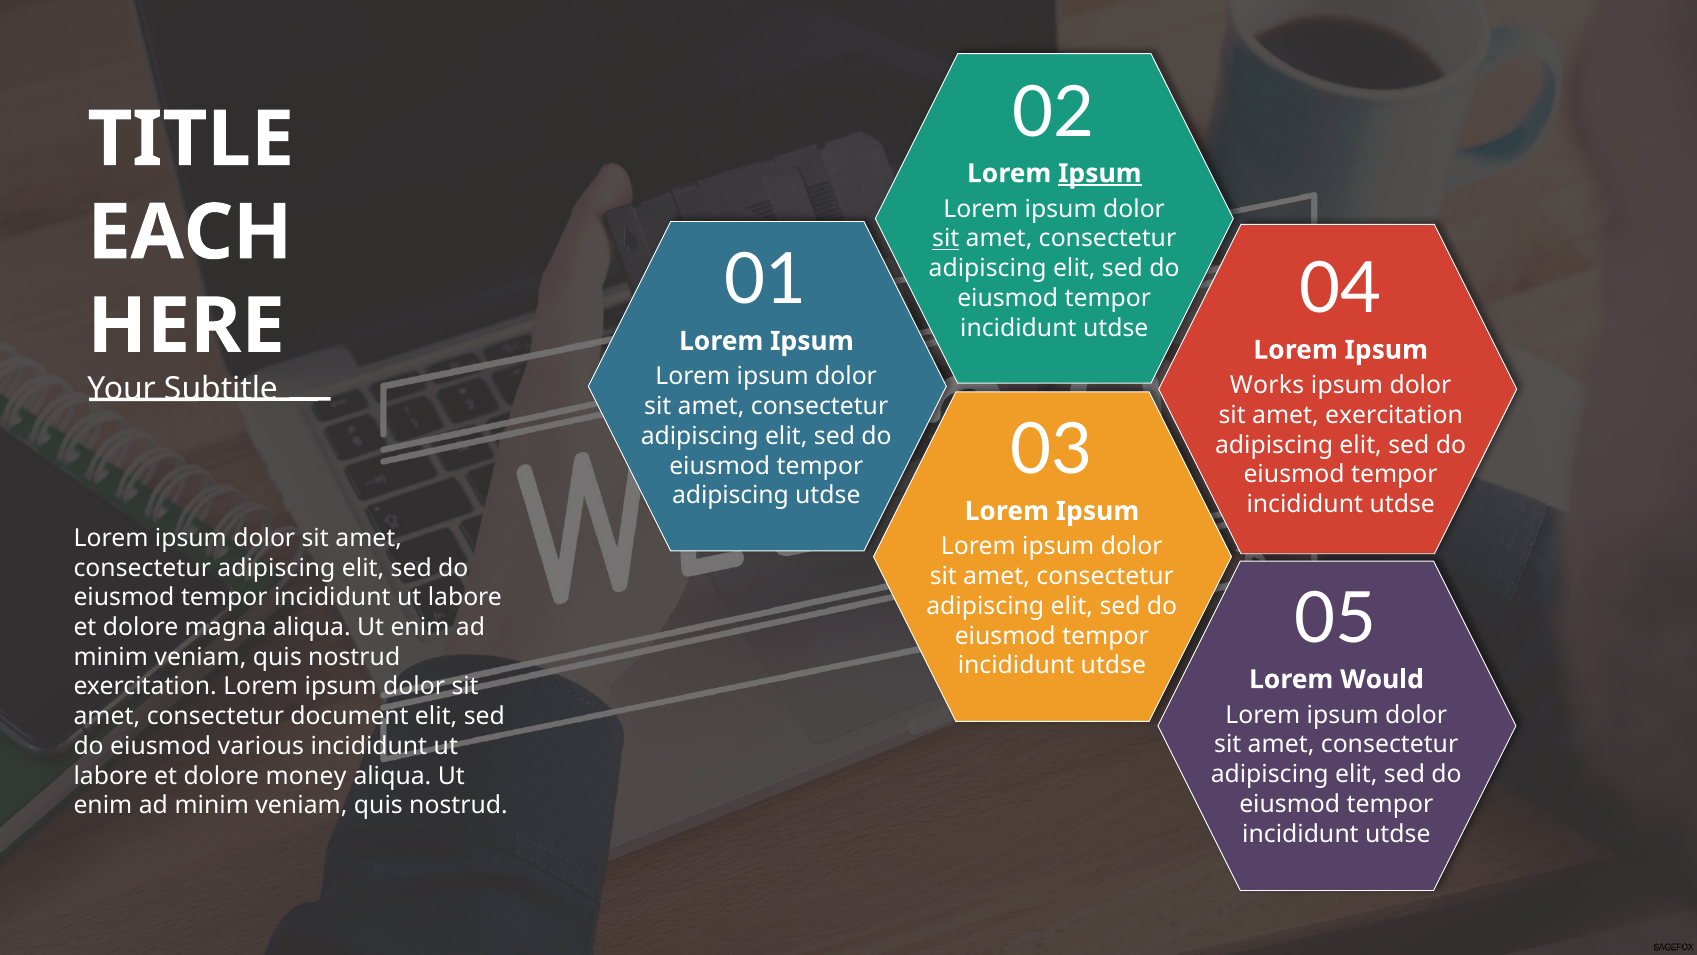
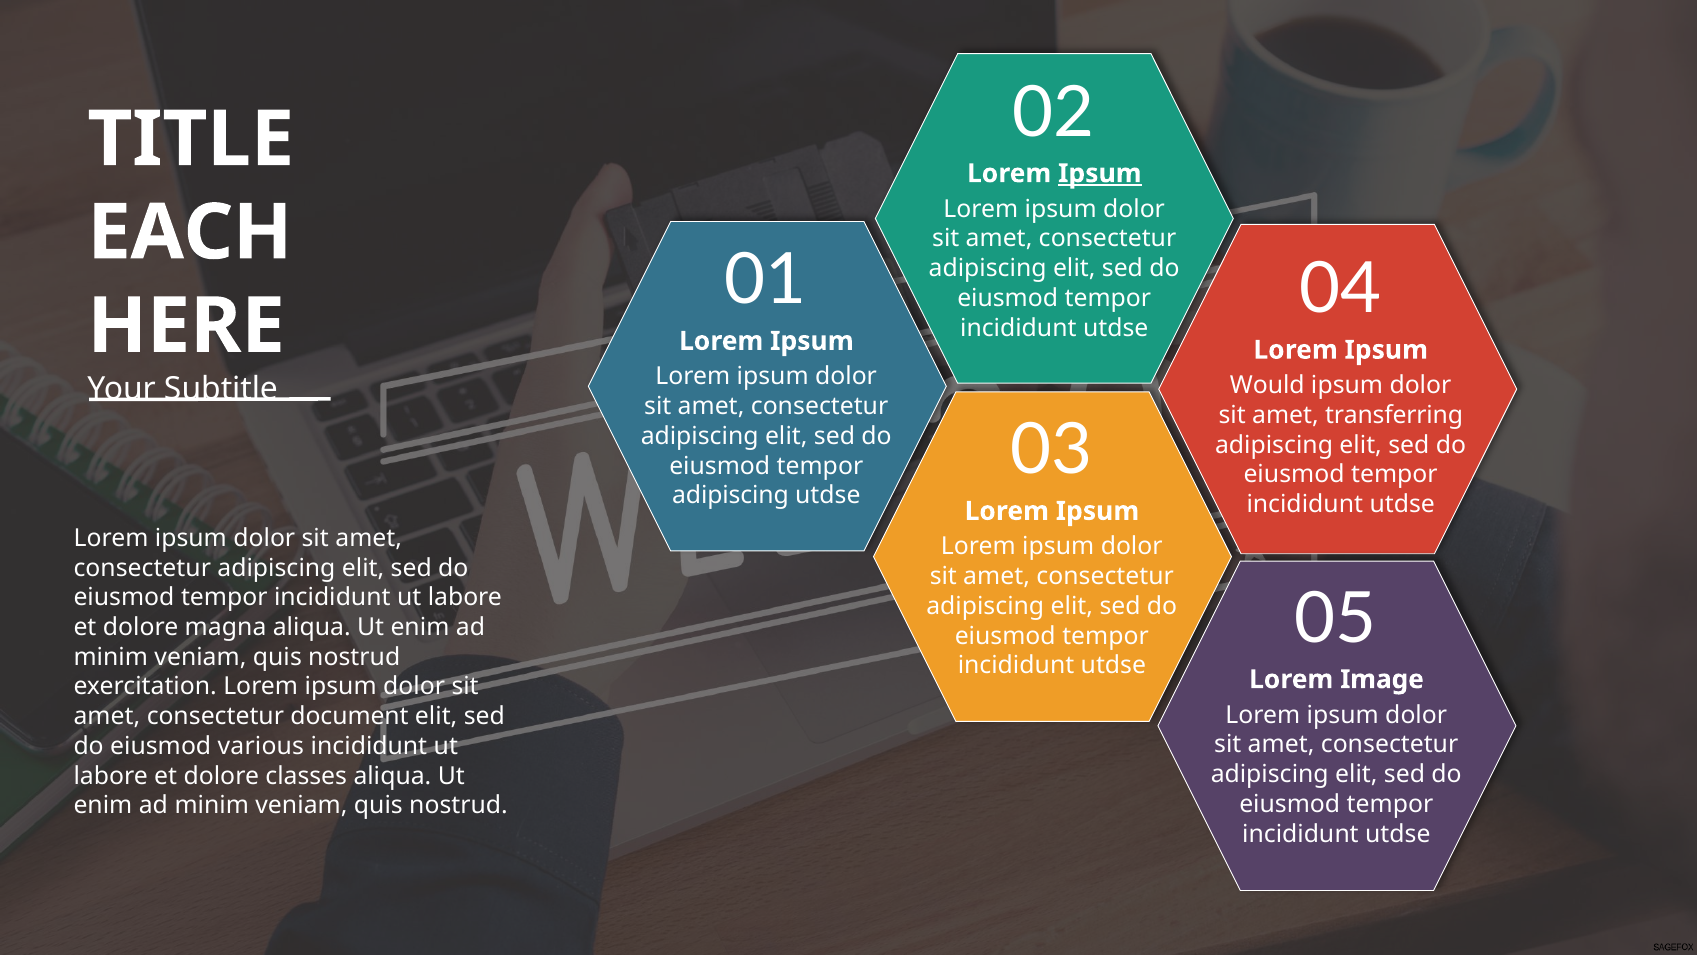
sit underline: present -> none (946, 239)
Works: Works -> Would (1267, 385)
amet exercitation: exercitation -> transferring (1394, 415)
Would: Would -> Image (1382, 679)
money: money -> classes (306, 776)
